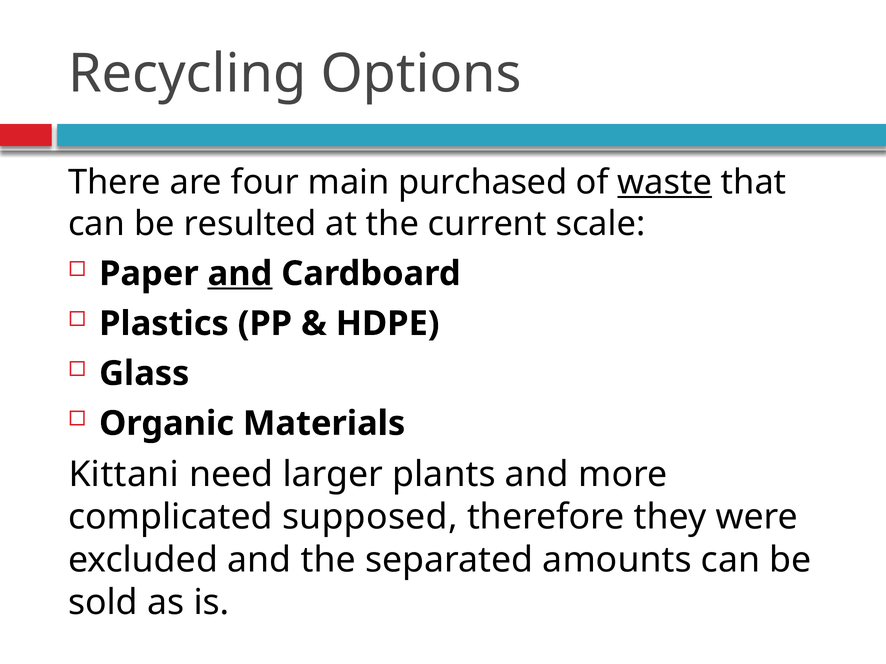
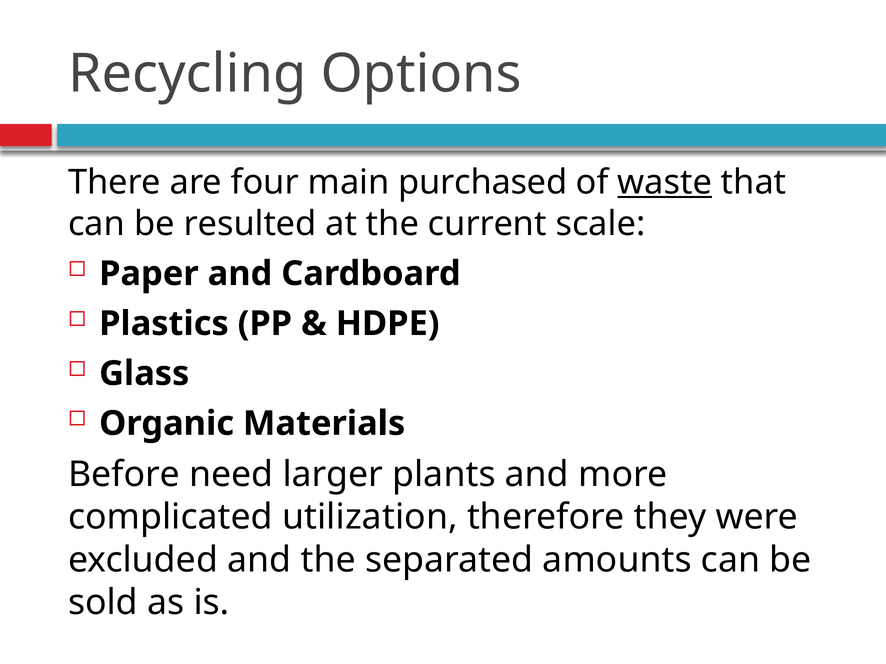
and underline: present -> none (240, 274)
Kittani: Kittani -> Before (124, 475)
supposed: supposed -> utilization (370, 517)
